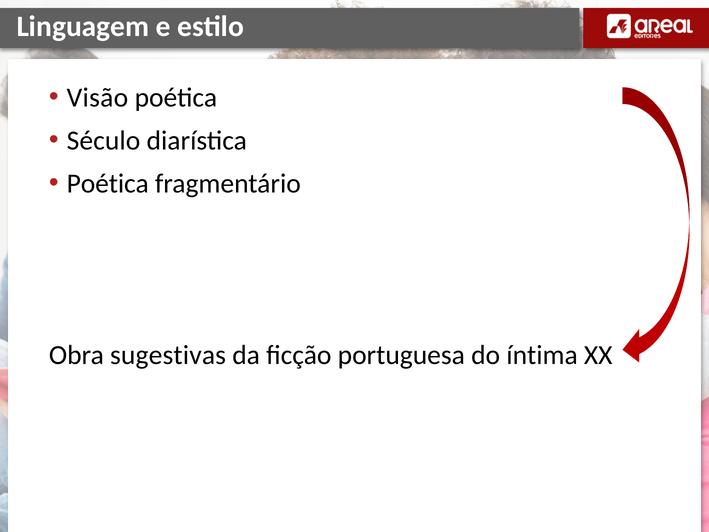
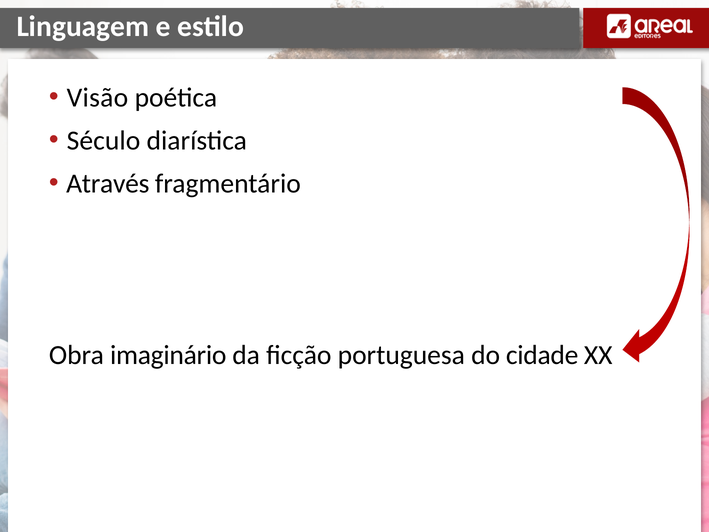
Poética: Poética -> Através (108, 183)
sugestivas: sugestivas -> imaginário (168, 355)
íntima: íntima -> cidade (542, 355)
